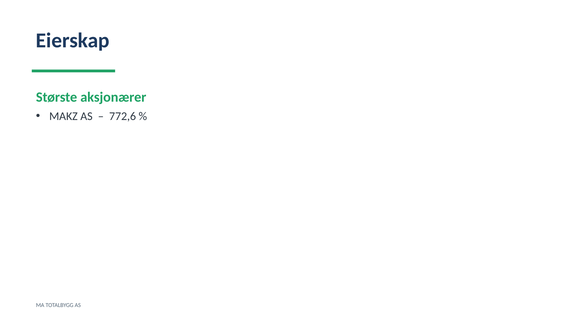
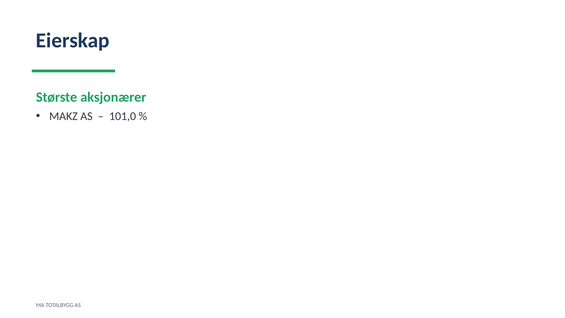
772,6: 772,6 -> 101,0 (123, 116)
